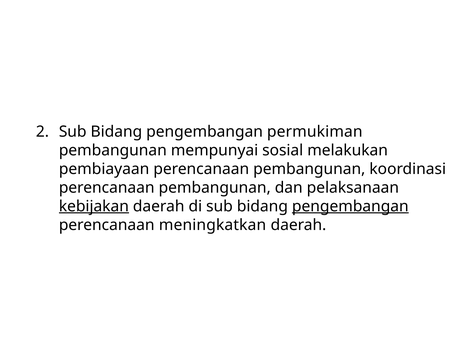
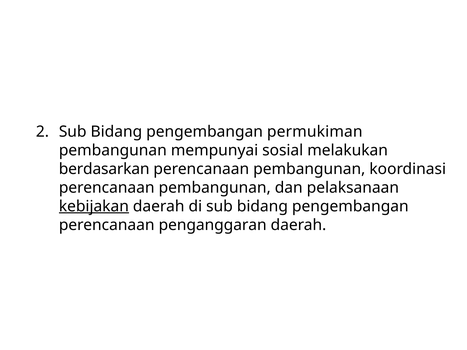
pembiayaan: pembiayaan -> berdasarkan (104, 169)
pengembangan underline: present -> none (350, 206)
meningkatkan: meningkatkan -> penganggaran (213, 225)
